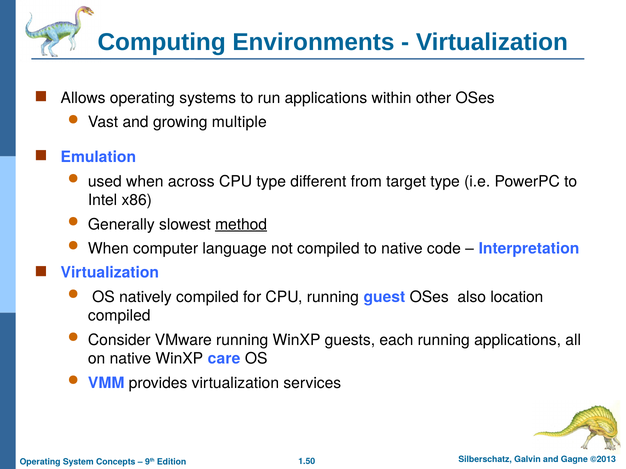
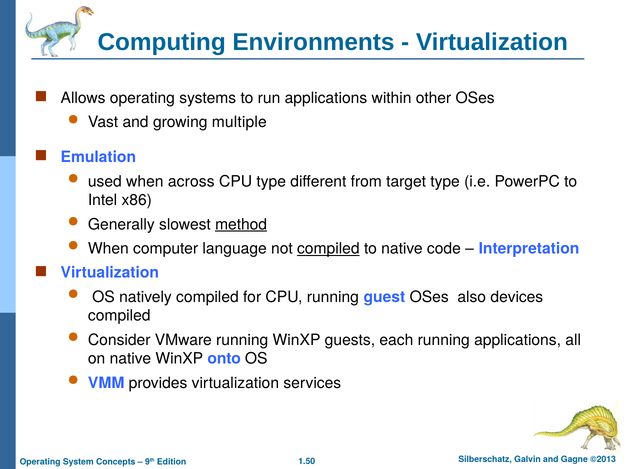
compiled underline: none -> present (328, 249)
location: location -> devices (517, 297)
care: care -> onto (224, 359)
